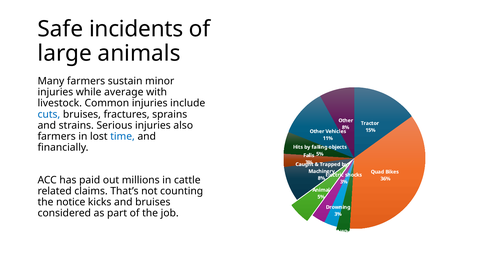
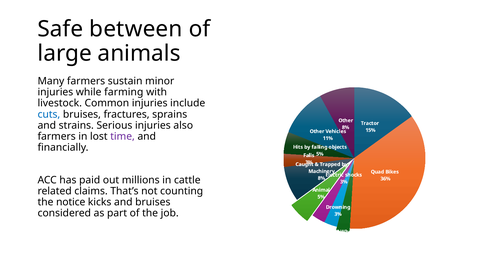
incidents: incidents -> between (136, 29)
average: average -> farming (124, 92)
time colour: blue -> purple (123, 137)
